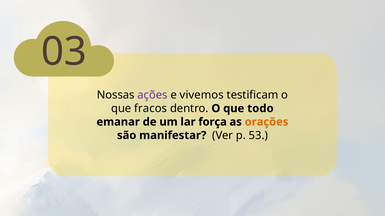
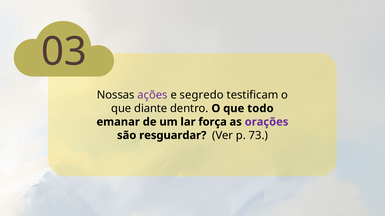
vivemos: vivemos -> segredo (202, 95)
fracos: fracos -> diante (151, 109)
orações colour: orange -> purple (267, 122)
manifestar: manifestar -> resguardar (173, 136)
53: 53 -> 73 (258, 136)
